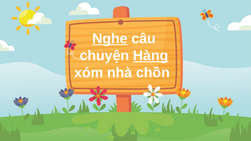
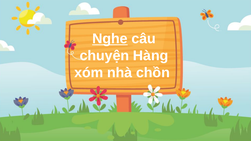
Hàng underline: present -> none (151, 56)
